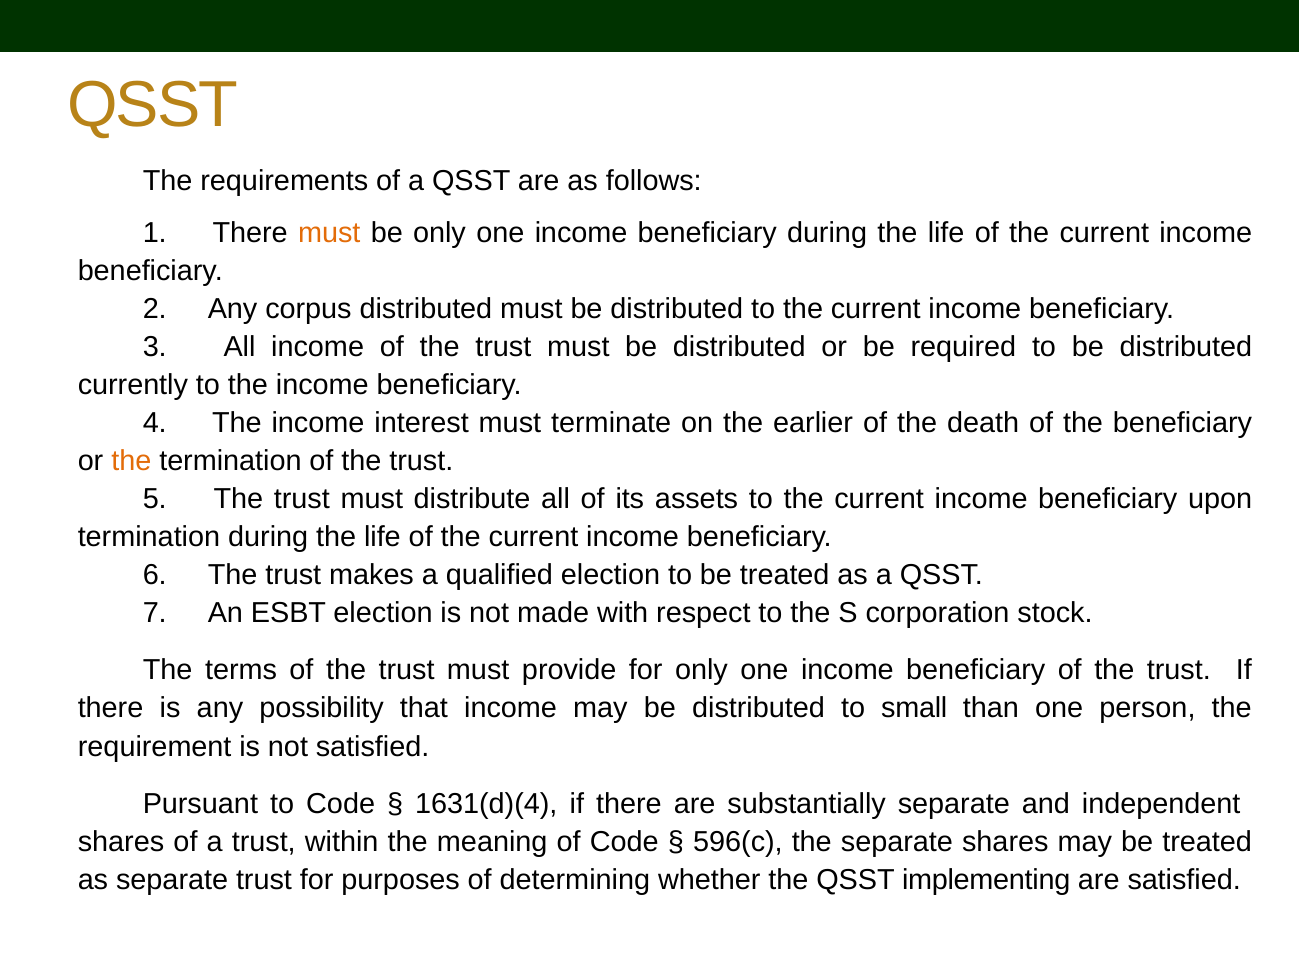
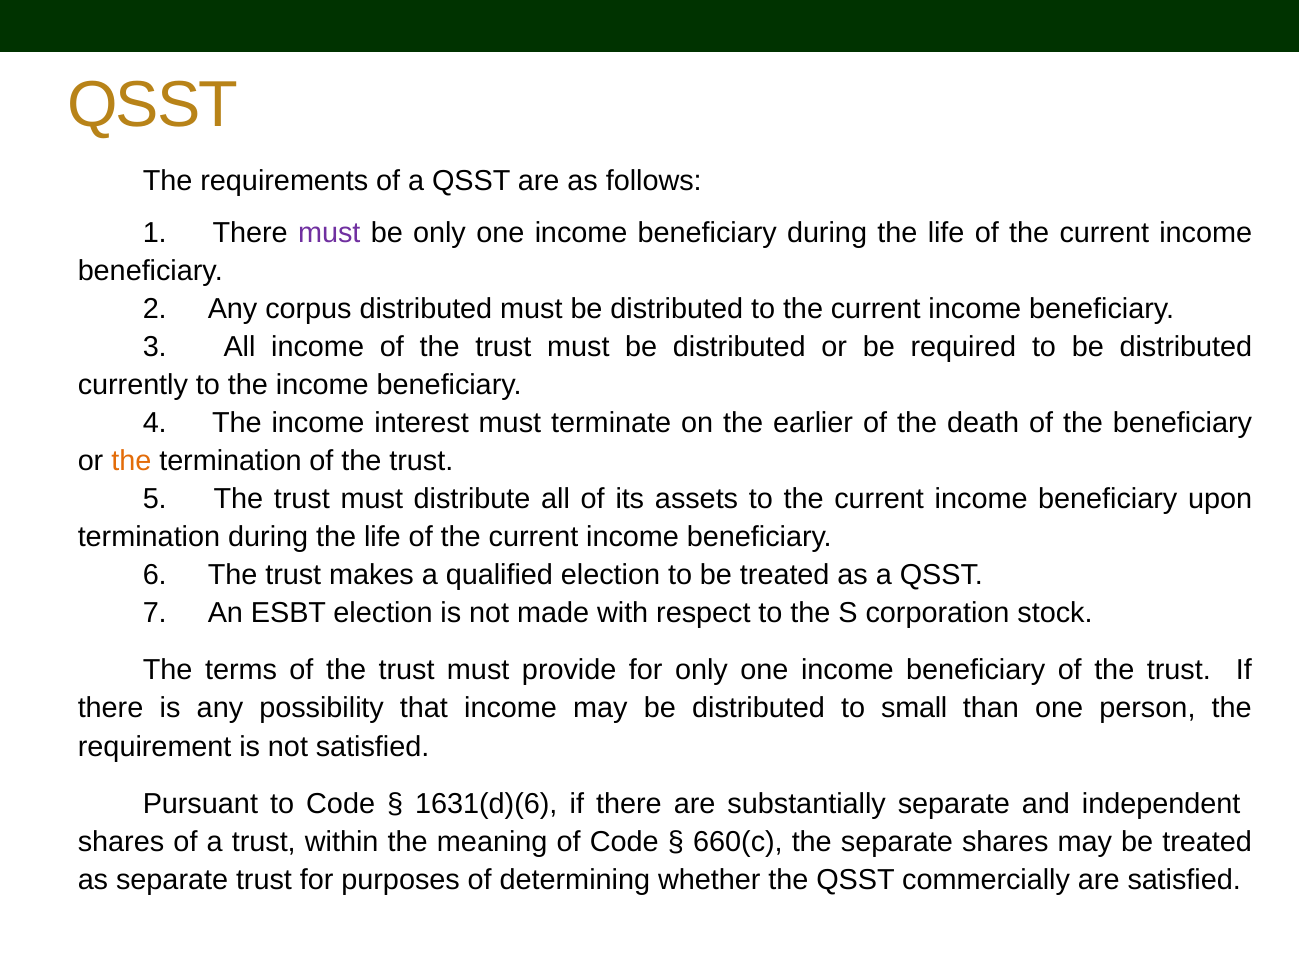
must colour: orange -> purple (329, 233)
1631(d)(4: 1631(d)(4 -> 1631(d)(6 (486, 804)
596(c: 596(c -> 660(c (738, 842)
implementing: implementing -> commercially (986, 880)
